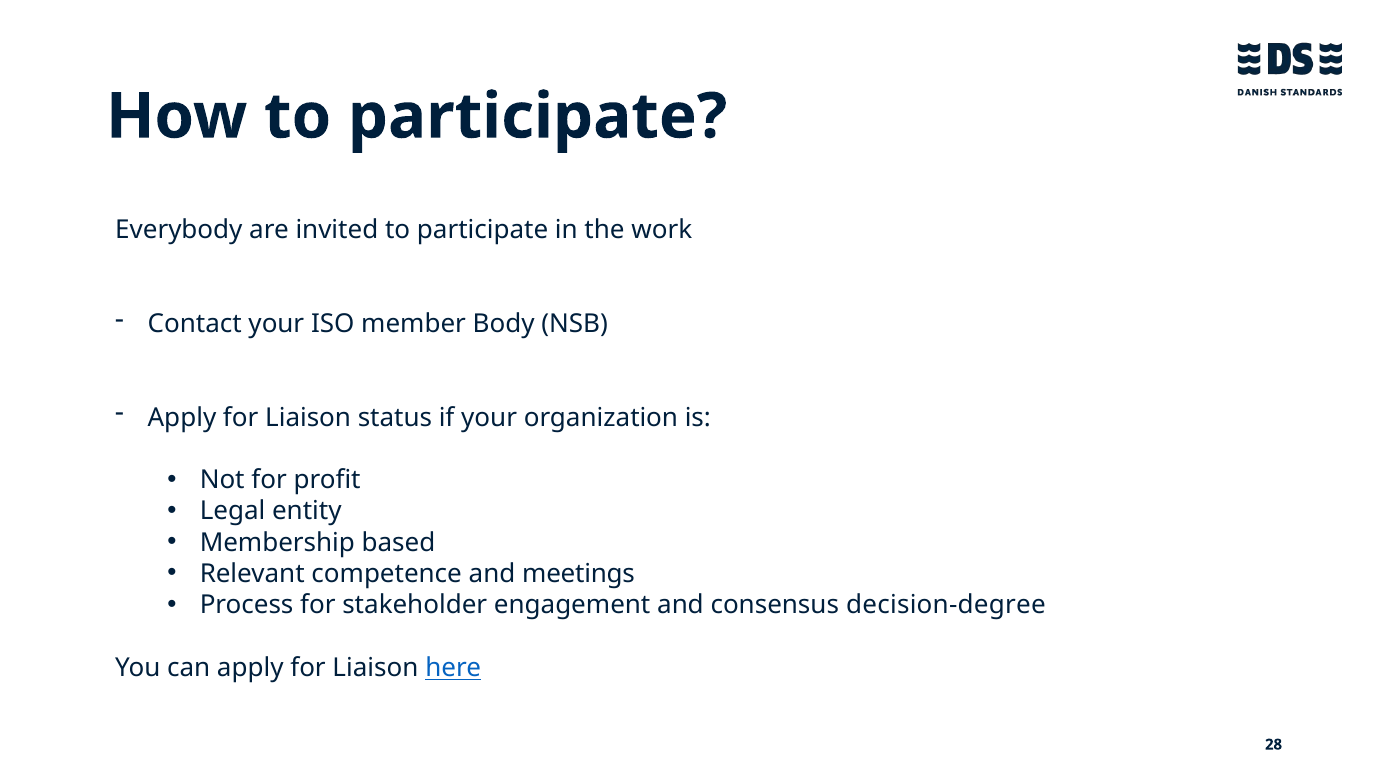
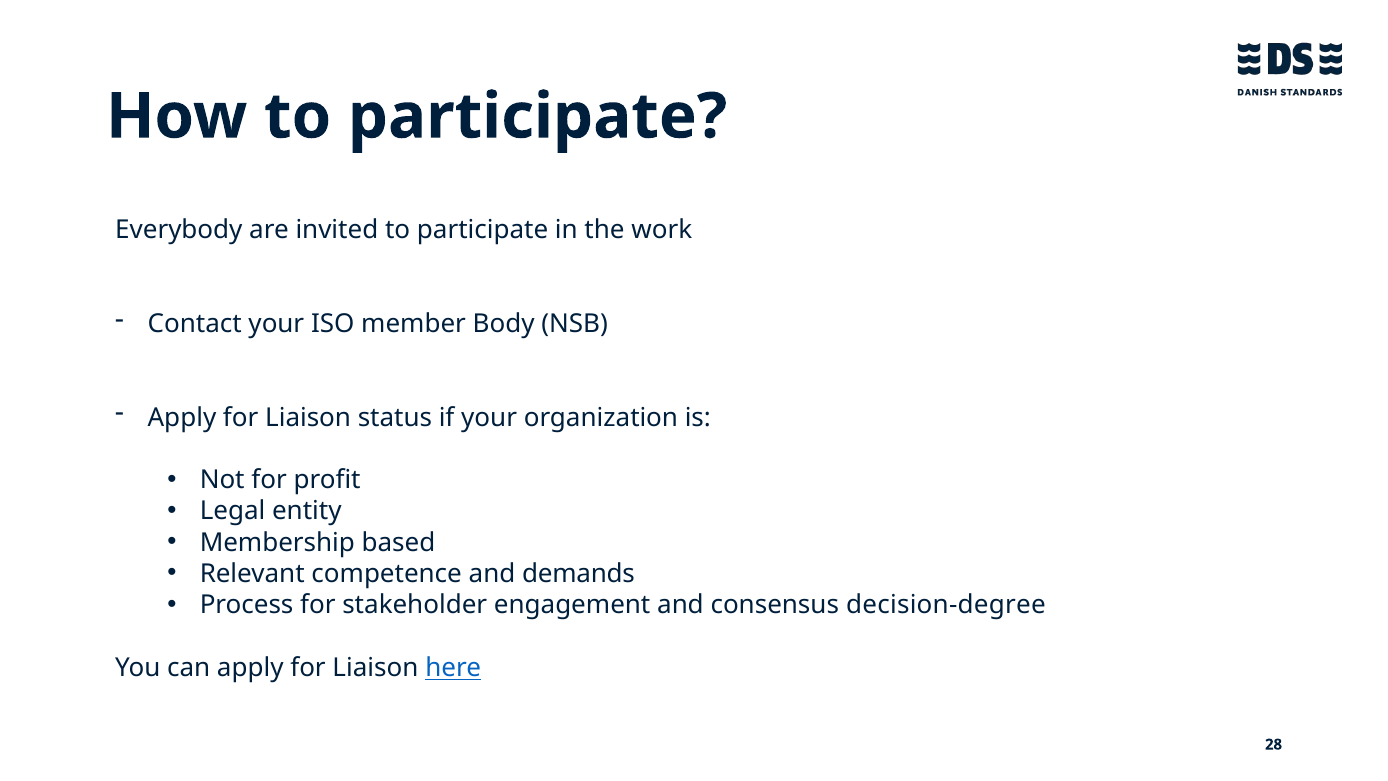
meetings: meetings -> demands (579, 574)
